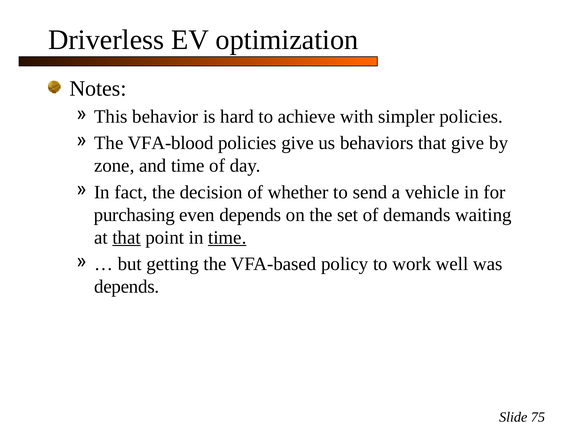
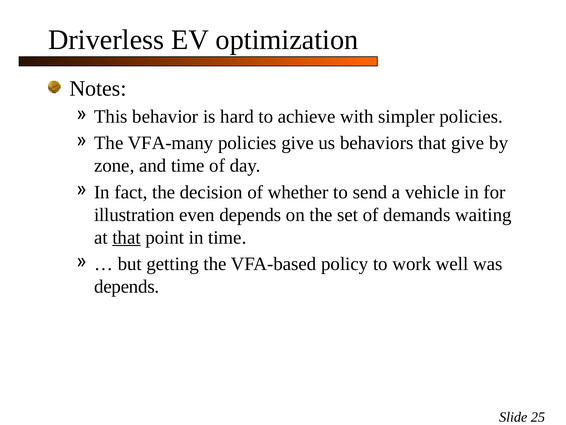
VFA-blood: VFA-blood -> VFA-many (171, 143)
purchasing: purchasing -> illustration (134, 215)
time underline: present -> none (227, 237)
75: 75 -> 25 (538, 417)
